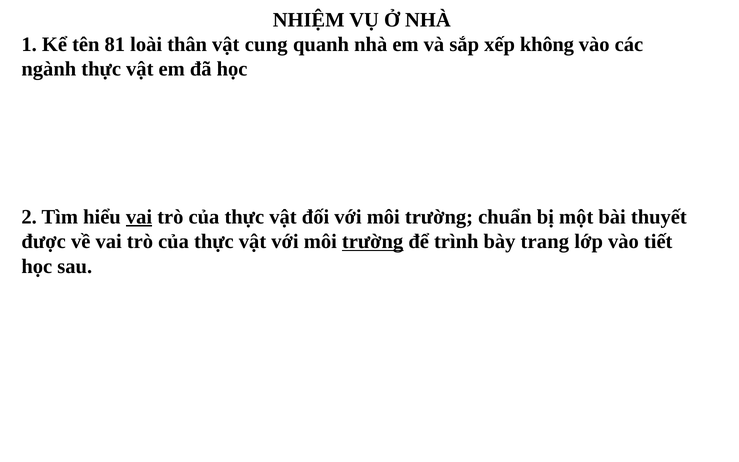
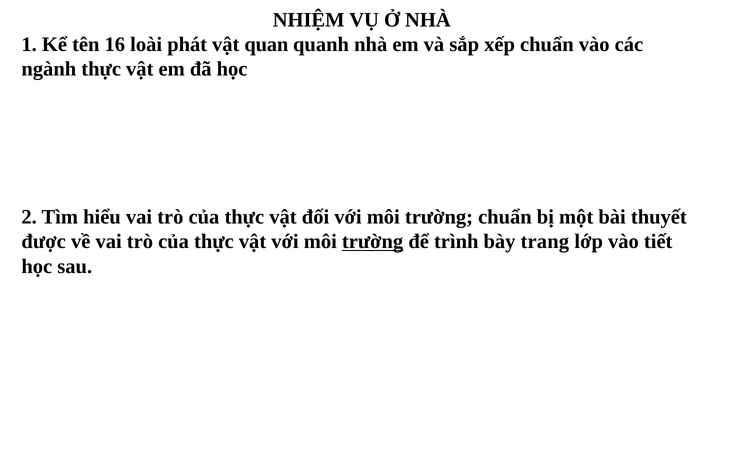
81: 81 -> 16 (115, 44)
thân: thân -> phát (187, 44)
cung: cung -> quan (266, 44)
xếp không: không -> chuẩn (547, 44)
vai underline: present -> none (139, 217)
